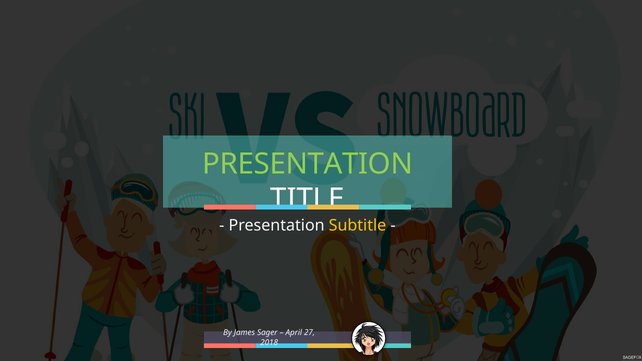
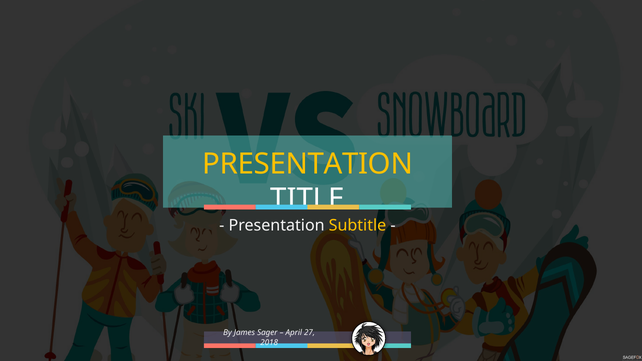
PRESENTATION colour: light green -> yellow (308, 164)
